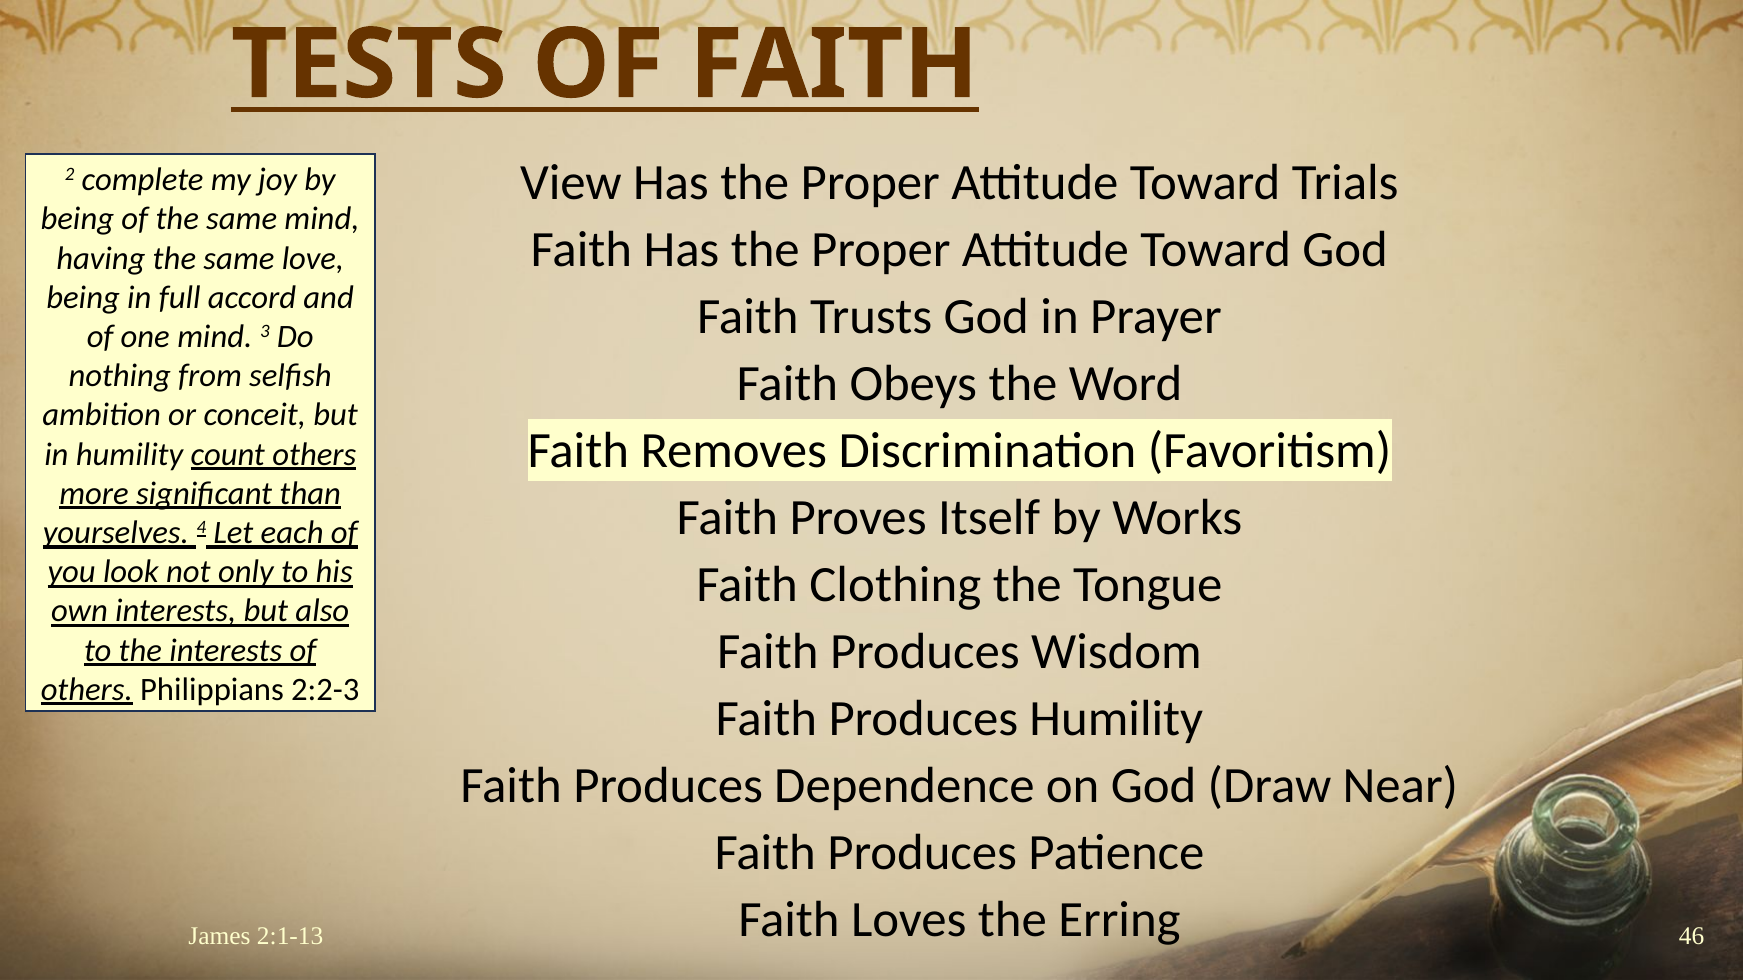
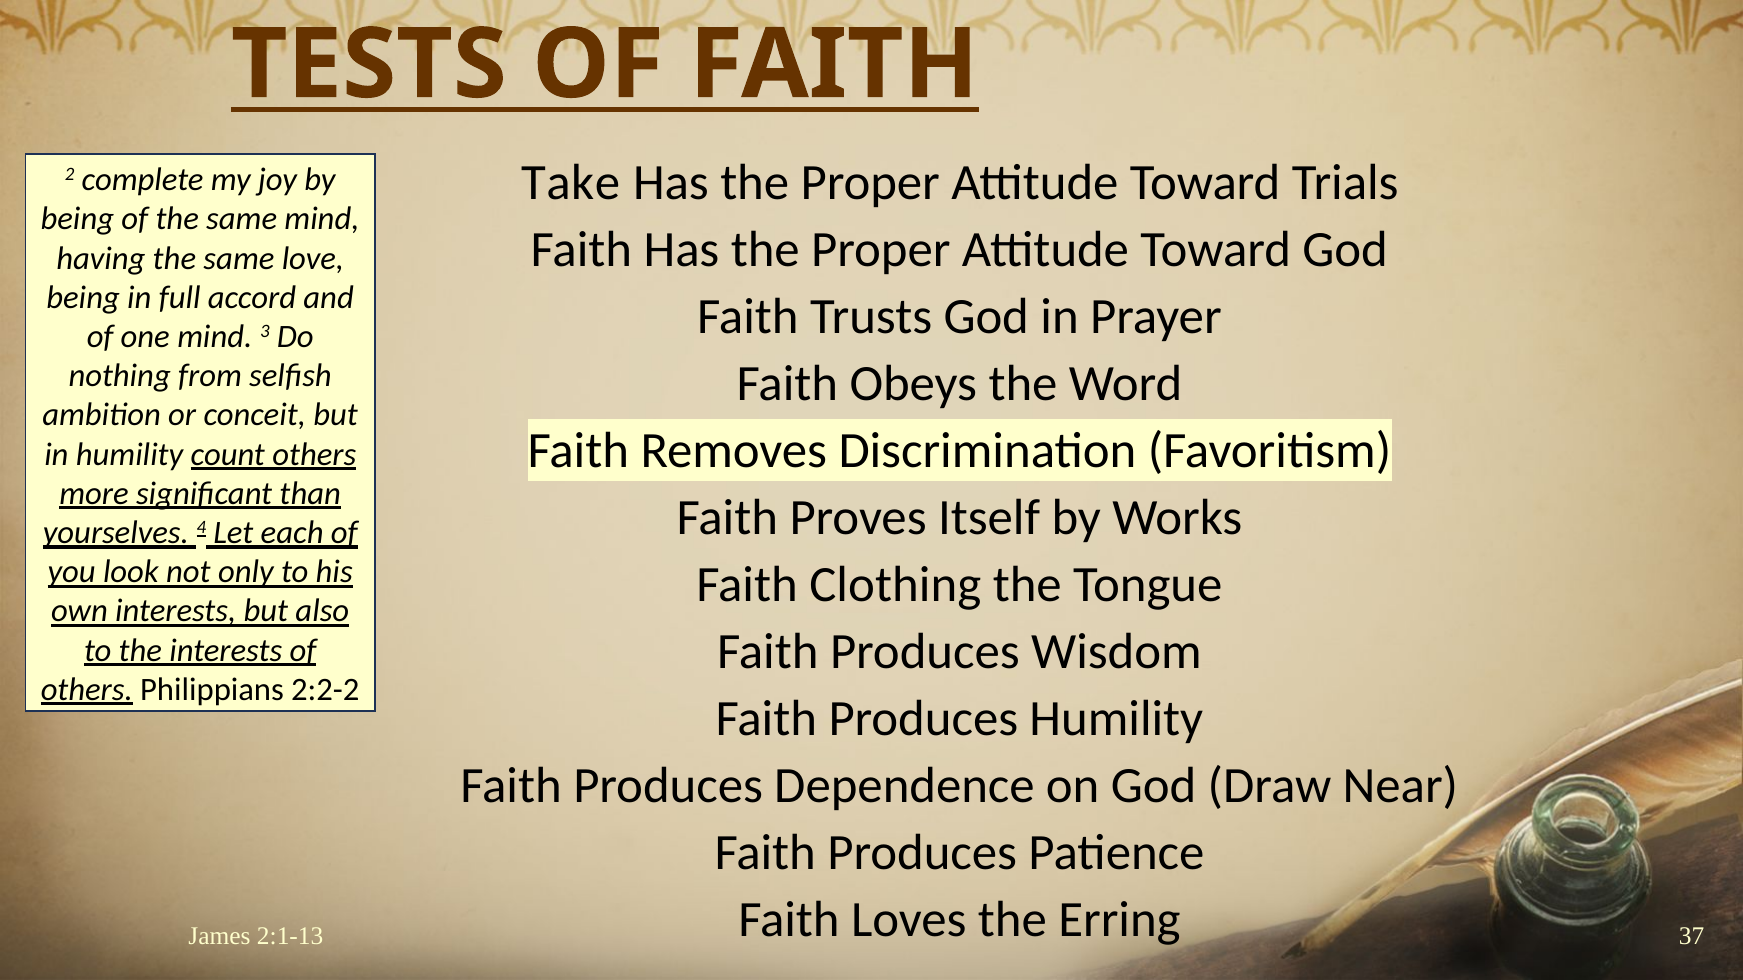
View: View -> Take (571, 183)
2:2-3: 2:2-3 -> 2:2-2 (325, 690)
46: 46 -> 37 (1692, 937)
